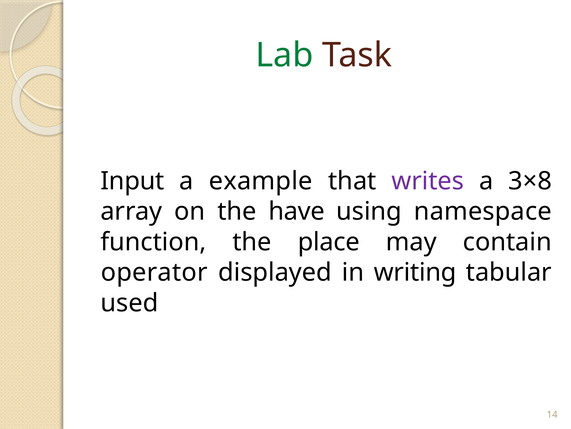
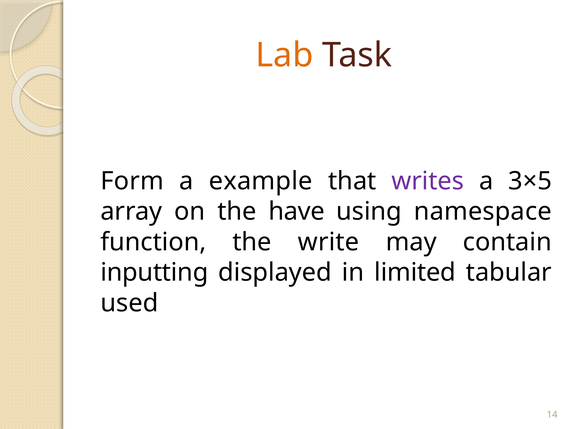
Lab colour: green -> orange (284, 55)
Input: Input -> Form (132, 181)
3×8: 3×8 -> 3×5 (530, 181)
place: place -> write (329, 242)
operator: operator -> inputting (154, 272)
writing: writing -> limited (415, 272)
